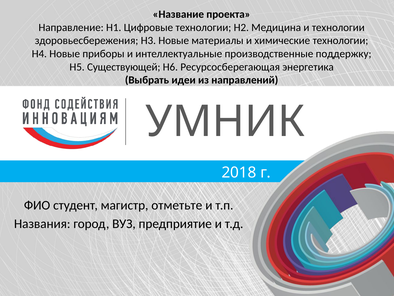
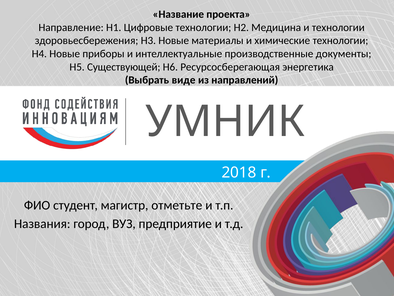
поддержку: поддержку -> документы (344, 54)
идеи: идеи -> виде (184, 80)
